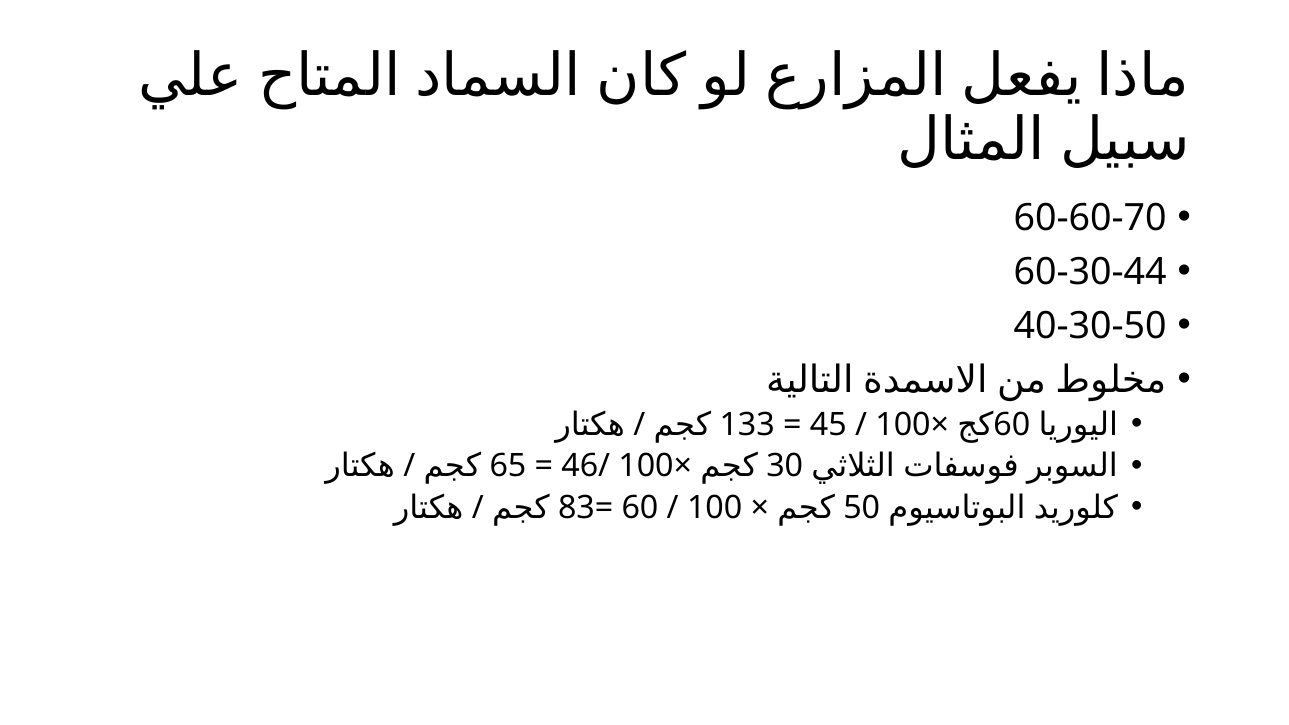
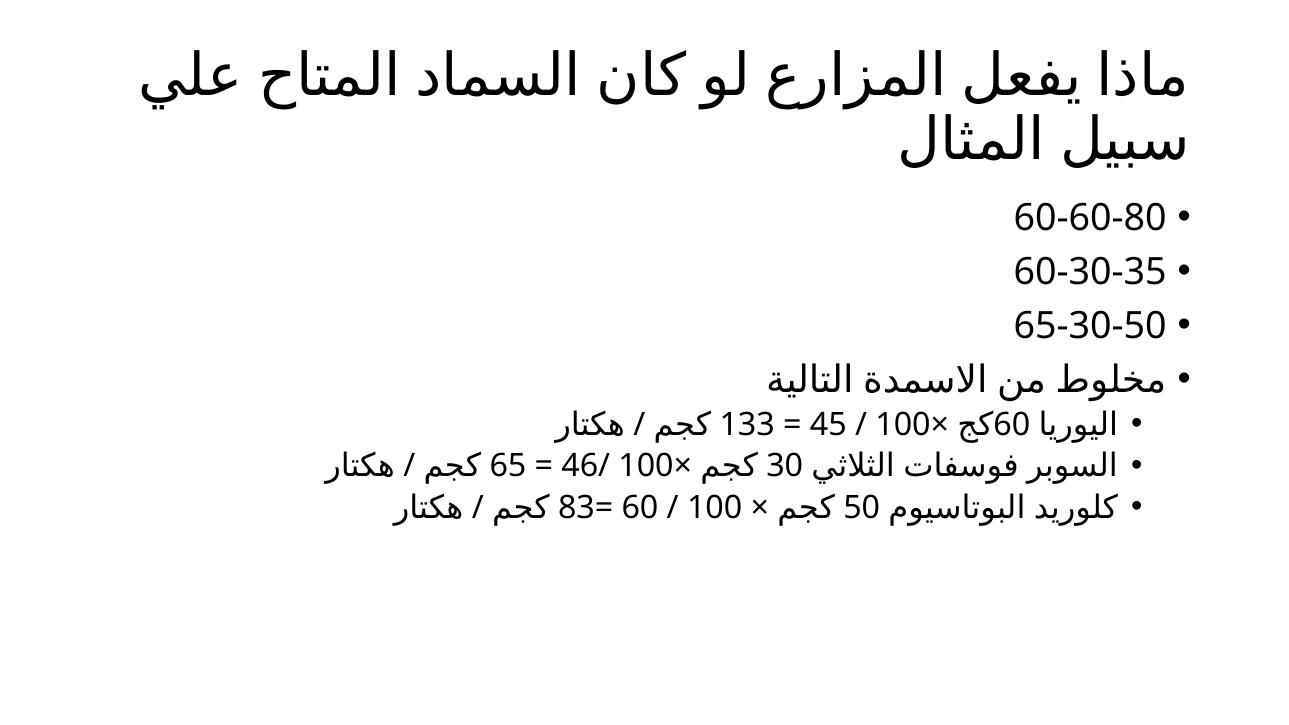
60-60-70: 60-60-70 -> 60-60-80 (1090, 218)
60-30-44: 60-30-44 -> 60-30-35 (1090, 272)
40-30-50: 40-30-50 -> 65-30-50 (1090, 326)
